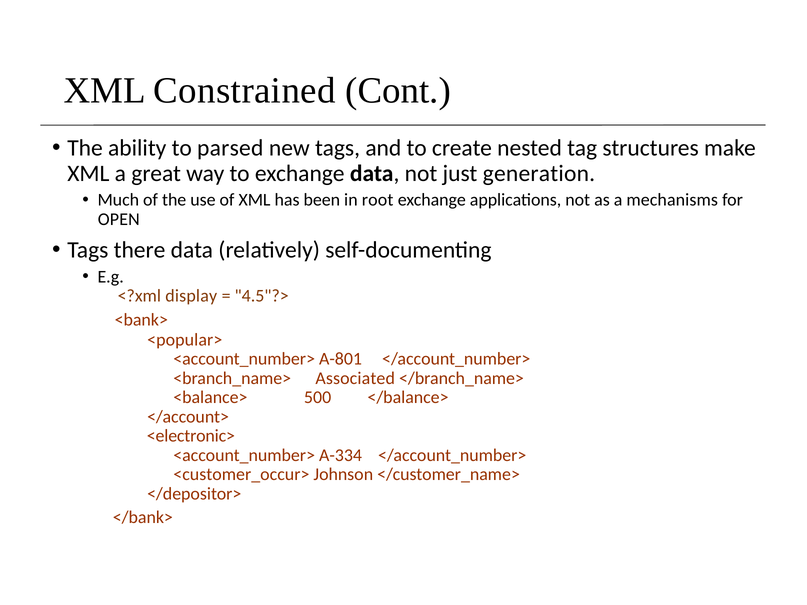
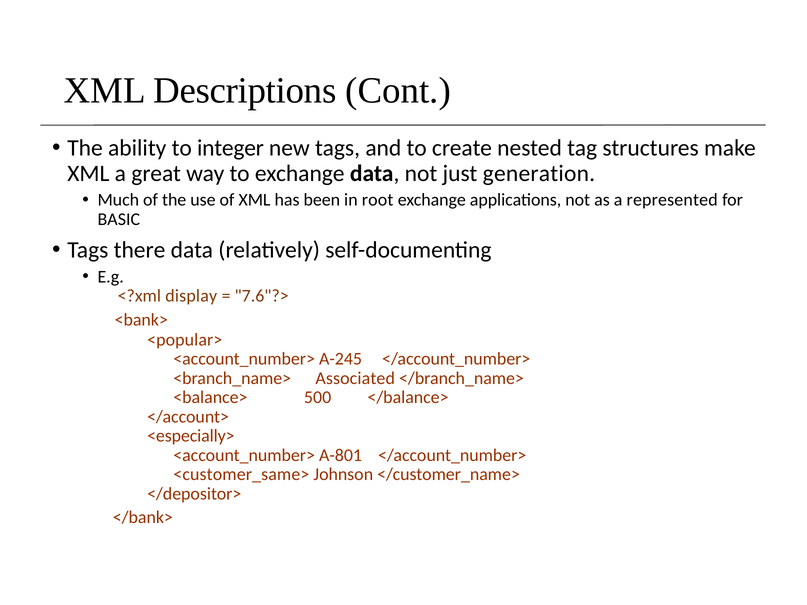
Constrained: Constrained -> Descriptions (245, 90)
parsed: parsed -> integer (230, 148)
mechanisms: mechanisms -> represented (672, 200)
OPEN: OPEN -> BASIC (119, 219)
4.5"?>: 4.5"?> -> 7.6"?> (262, 296)
A-801: A-801 -> A-245 (341, 359)
<electronic>: <electronic> -> <especially> (191, 436)
A-334: A-334 -> A-801 (341, 455)
<customer_occur>: <customer_occur> -> <customer_same> (241, 475)
